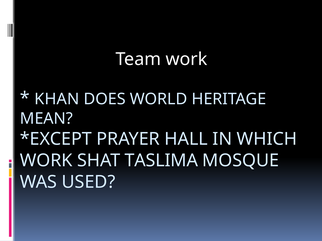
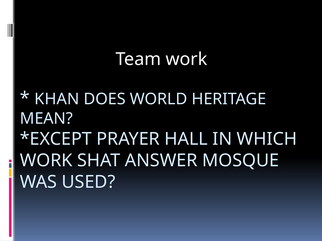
TASLIMA: TASLIMA -> ANSWER (161, 161)
